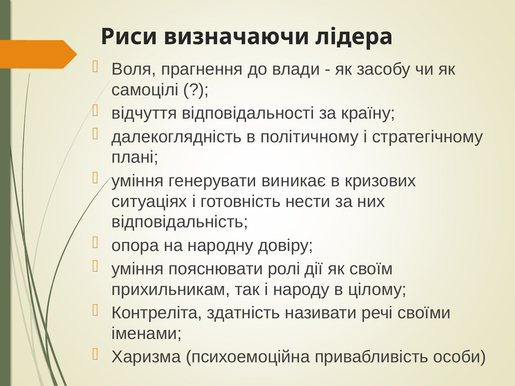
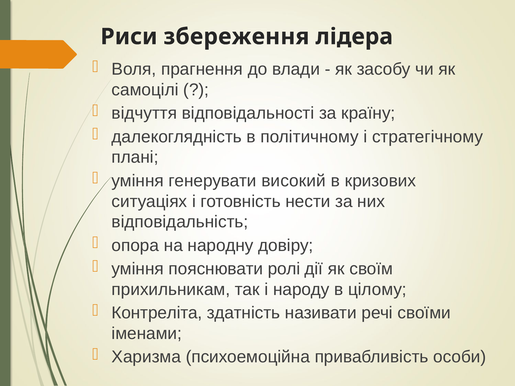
визначаючи: визначаючи -> збереження (236, 37)
виникає: виникає -> високий (294, 181)
